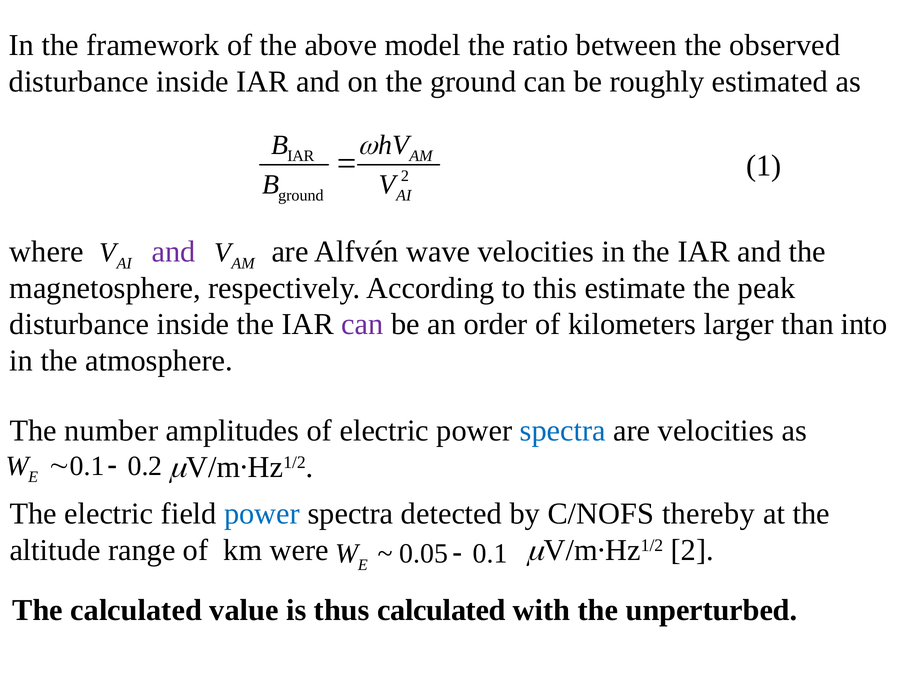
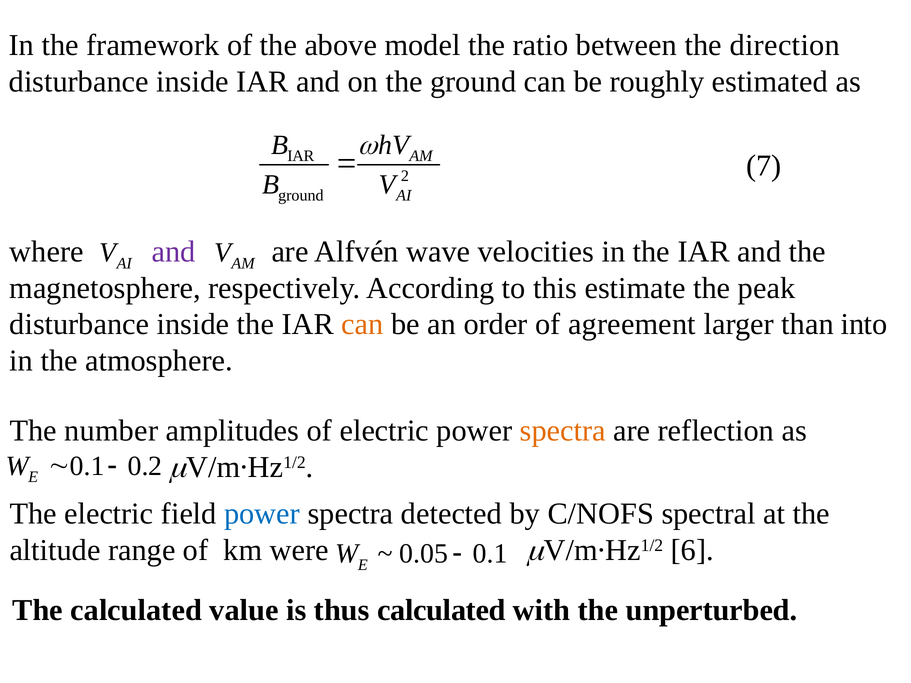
observed: observed -> direction (785, 45)
1: 1 -> 7 (764, 166)
can colour: purple -> orange (362, 325)
kilometers: kilometers -> agreement (632, 325)
spectra colour: blue -> orange (563, 431)
are velocities: velocities -> reflection (716, 431)
thereby: thereby -> spectral (709, 514)
2: 2 -> 6 (692, 551)
